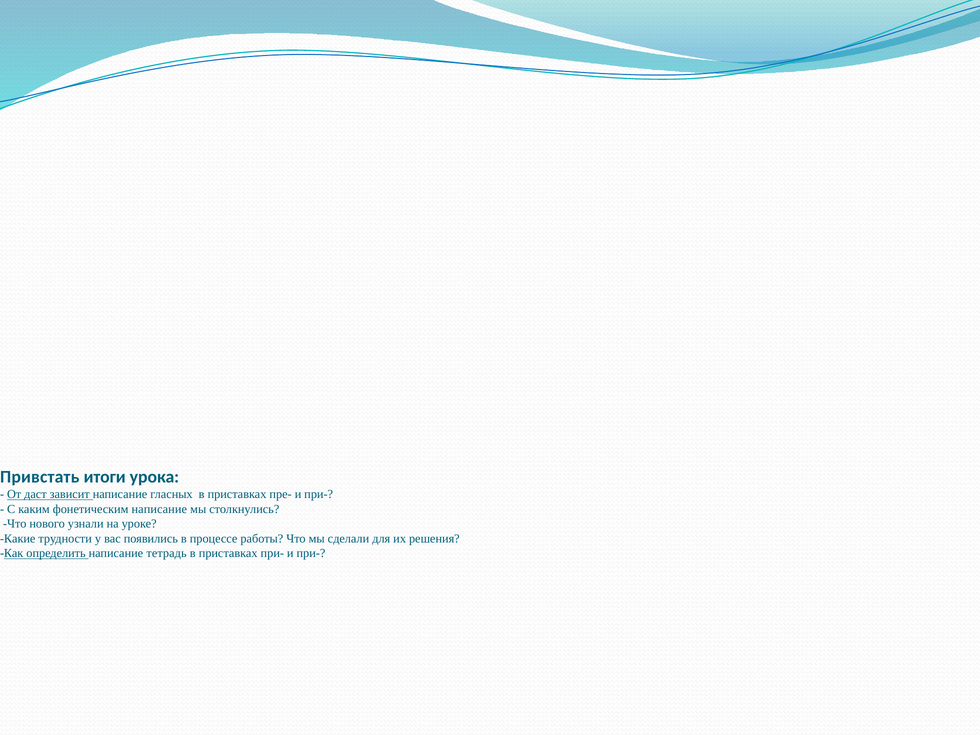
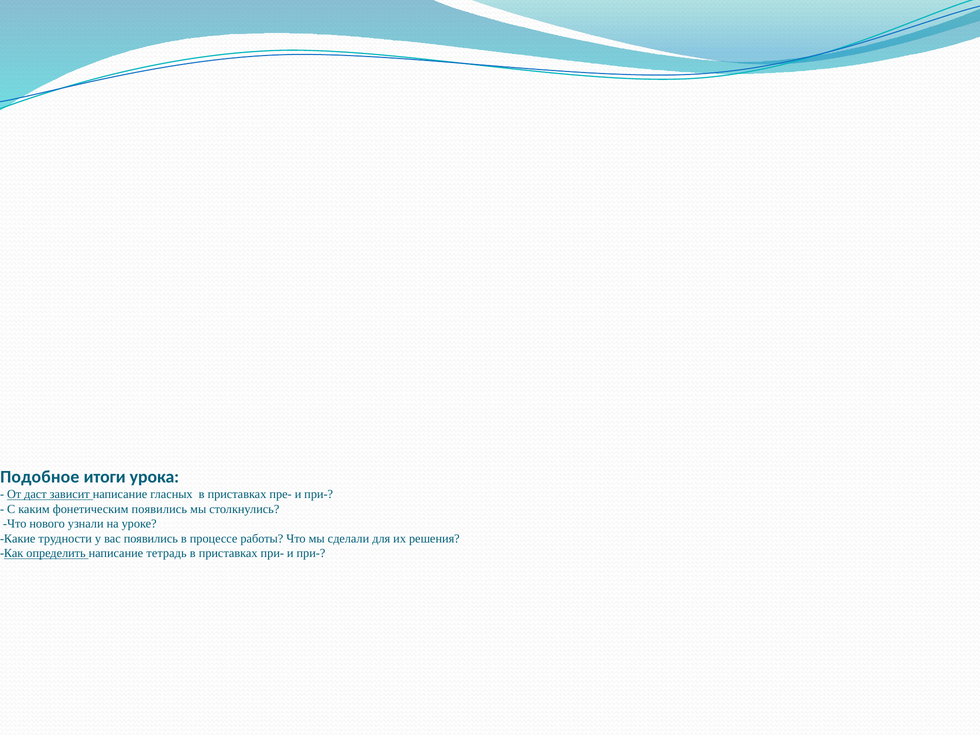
Привстать: Привстать -> Подобное (40, 477)
фонетическим написание: написание -> появились (159, 509)
